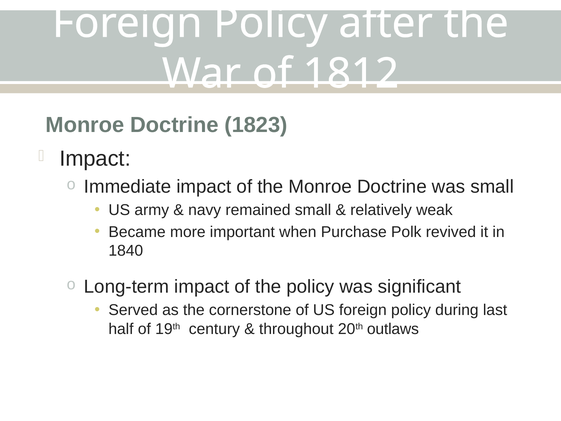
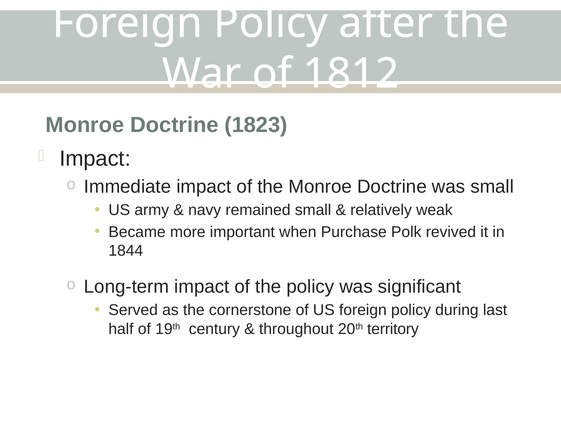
1840: 1840 -> 1844 (126, 251)
outlaws: outlaws -> territory (393, 329)
